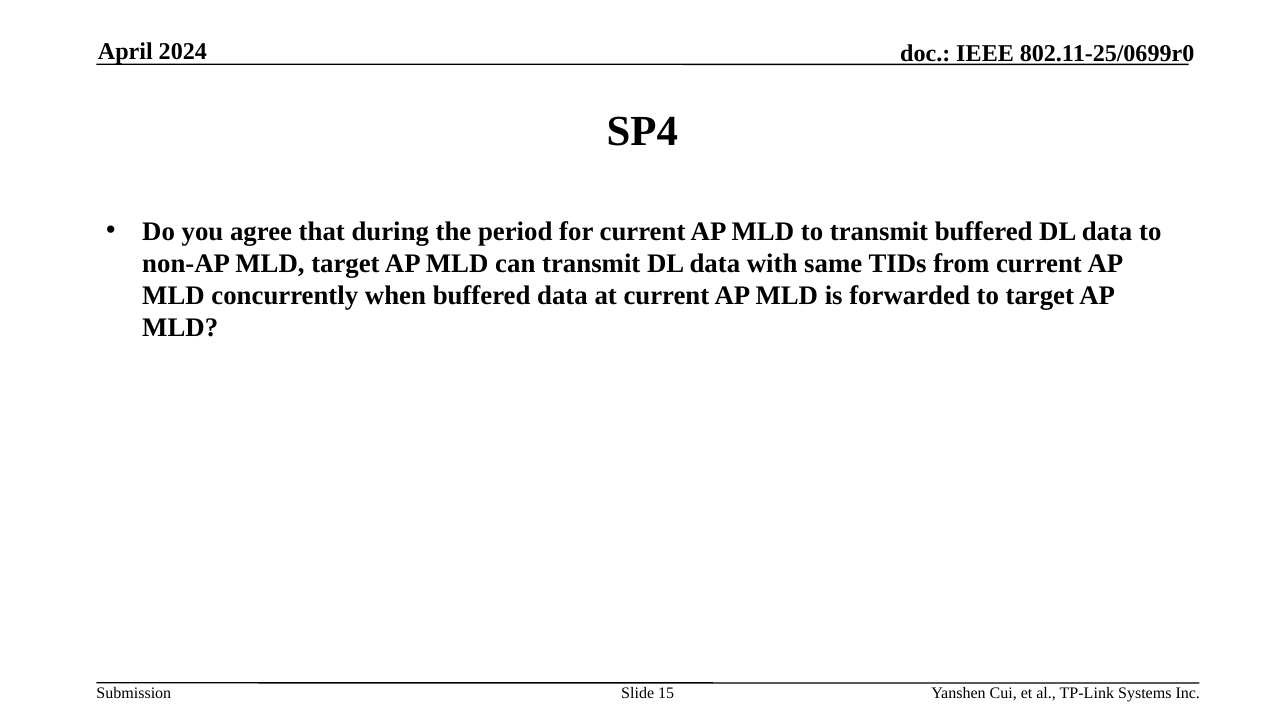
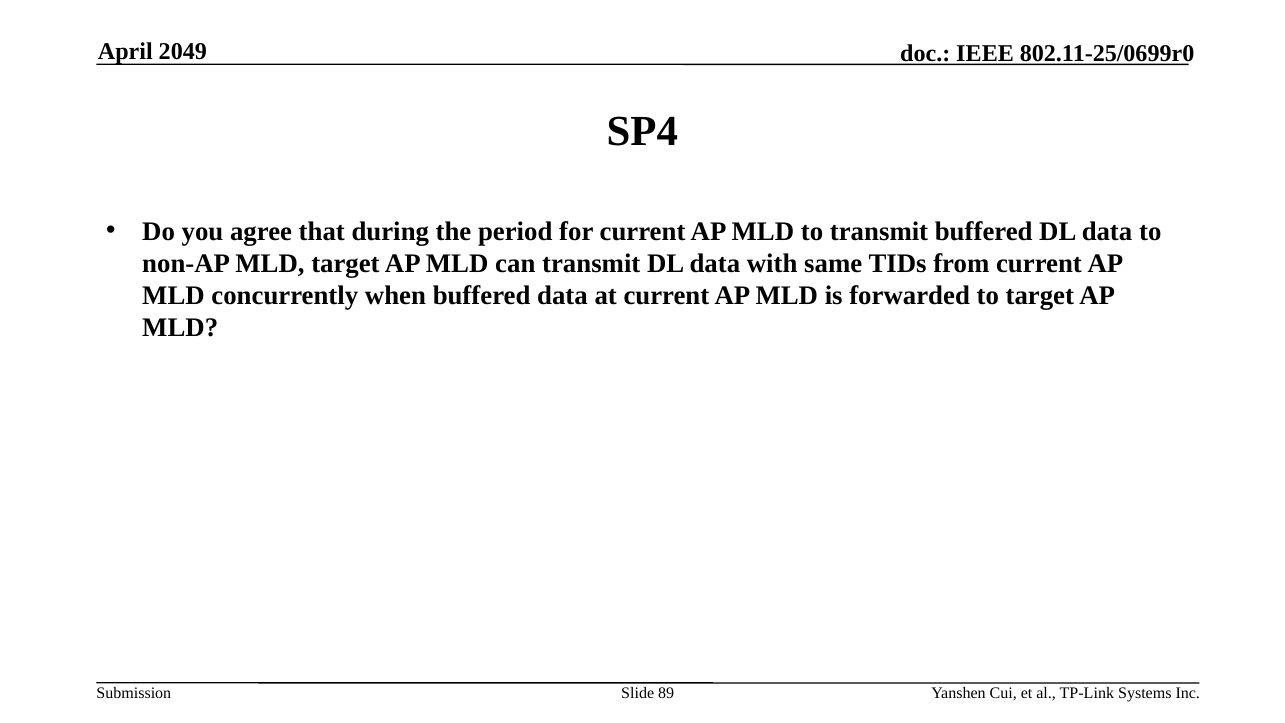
2024: 2024 -> 2049 (183, 51)
15: 15 -> 89 (666, 693)
